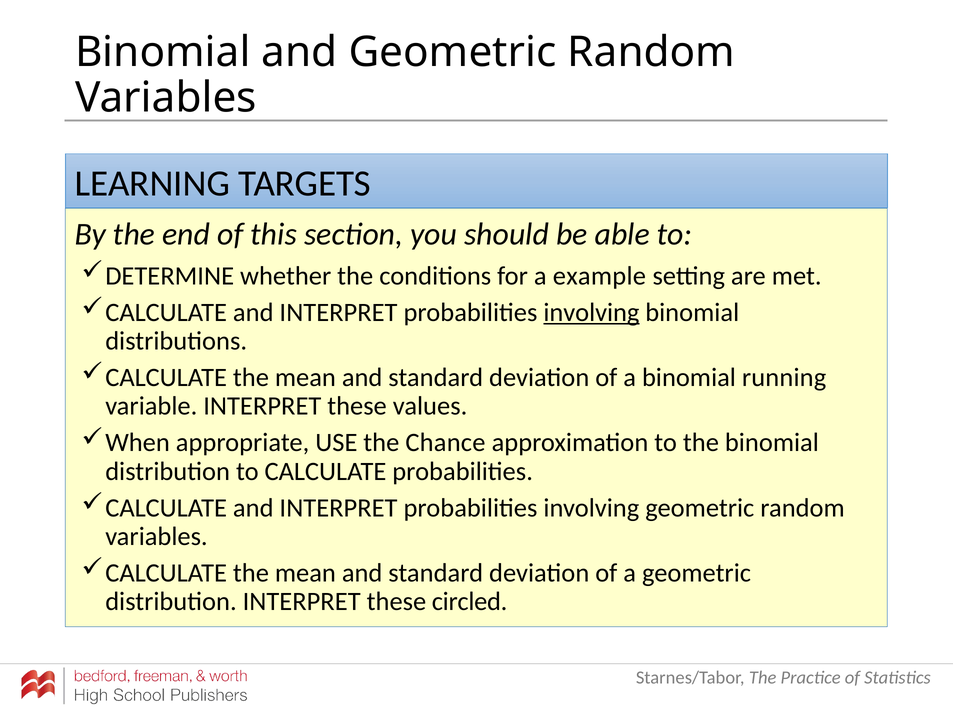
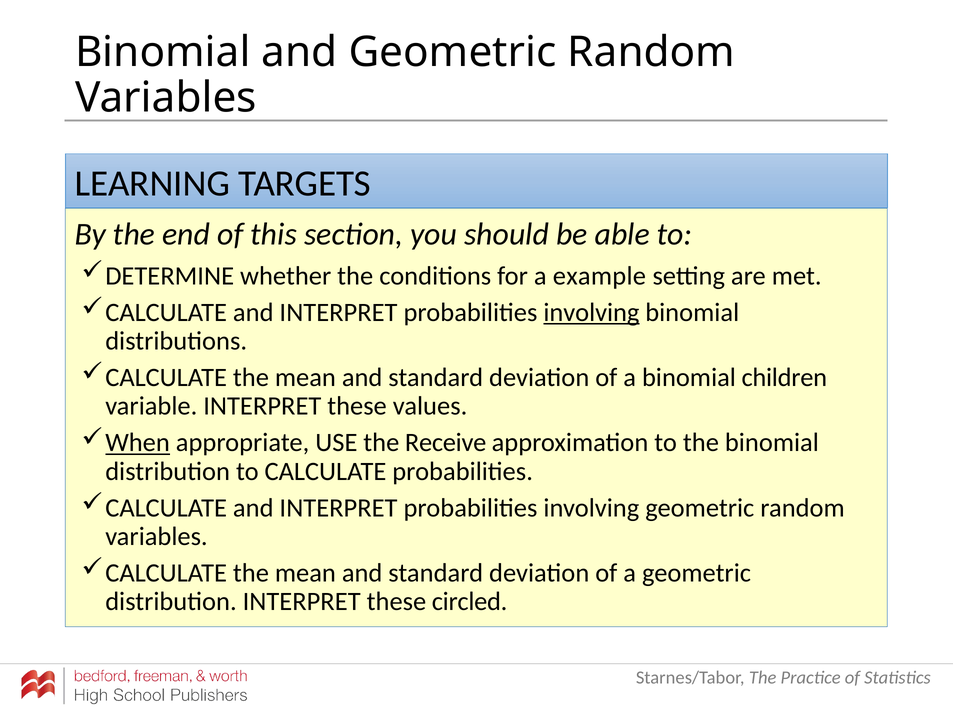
running: running -> children (784, 377)
When underline: none -> present (138, 443)
Chance: Chance -> Receive (446, 443)
